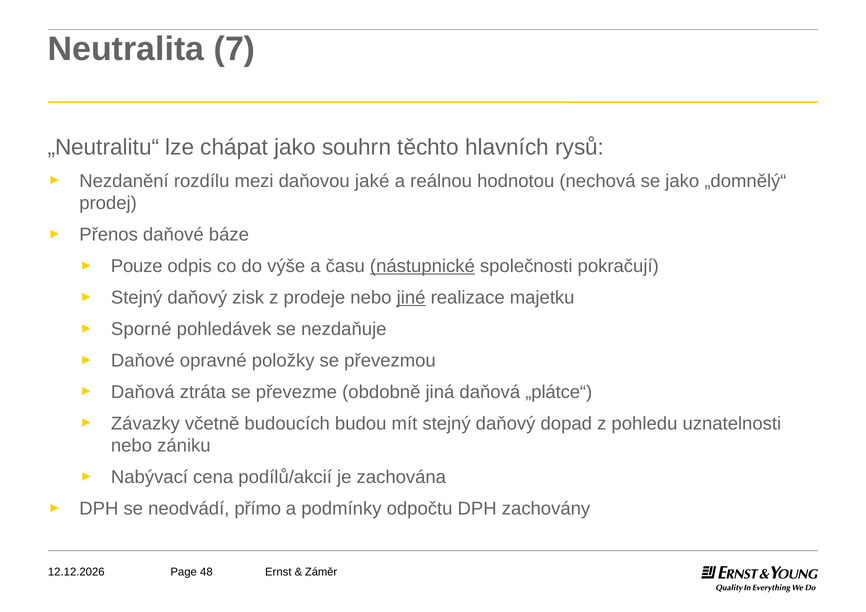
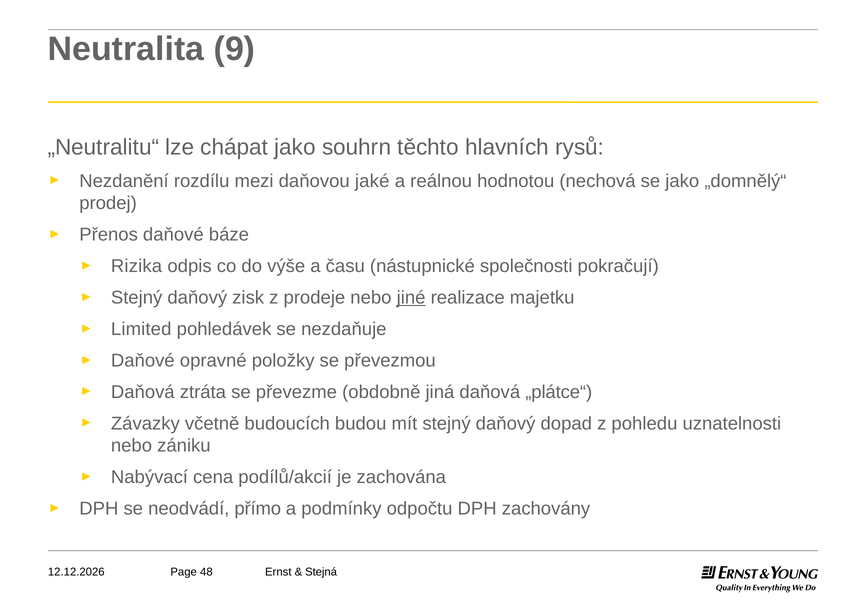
7: 7 -> 9 (234, 49)
Pouze: Pouze -> Rizika (137, 266)
nástupnické underline: present -> none (422, 266)
Sporné: Sporné -> Limited (141, 329)
Záměr: Záměr -> Stejná (321, 572)
